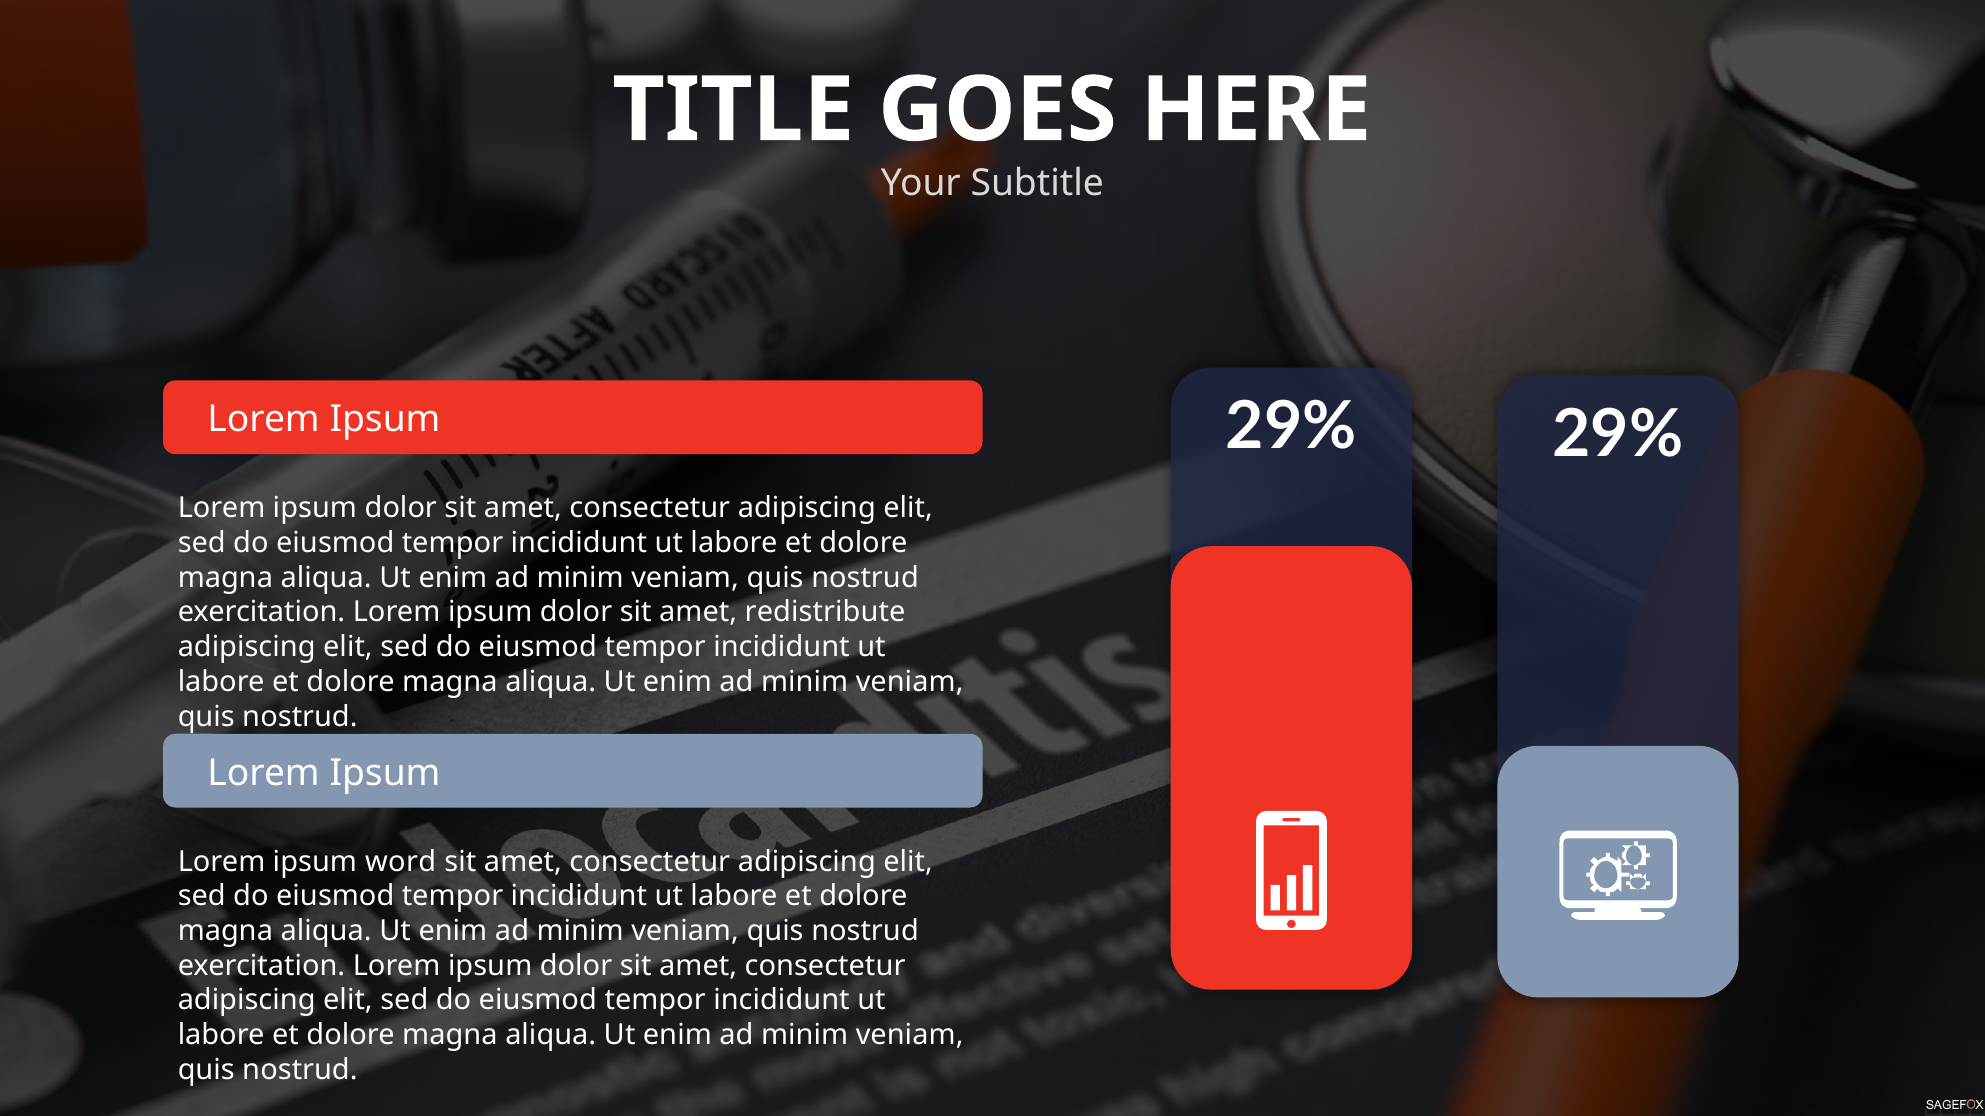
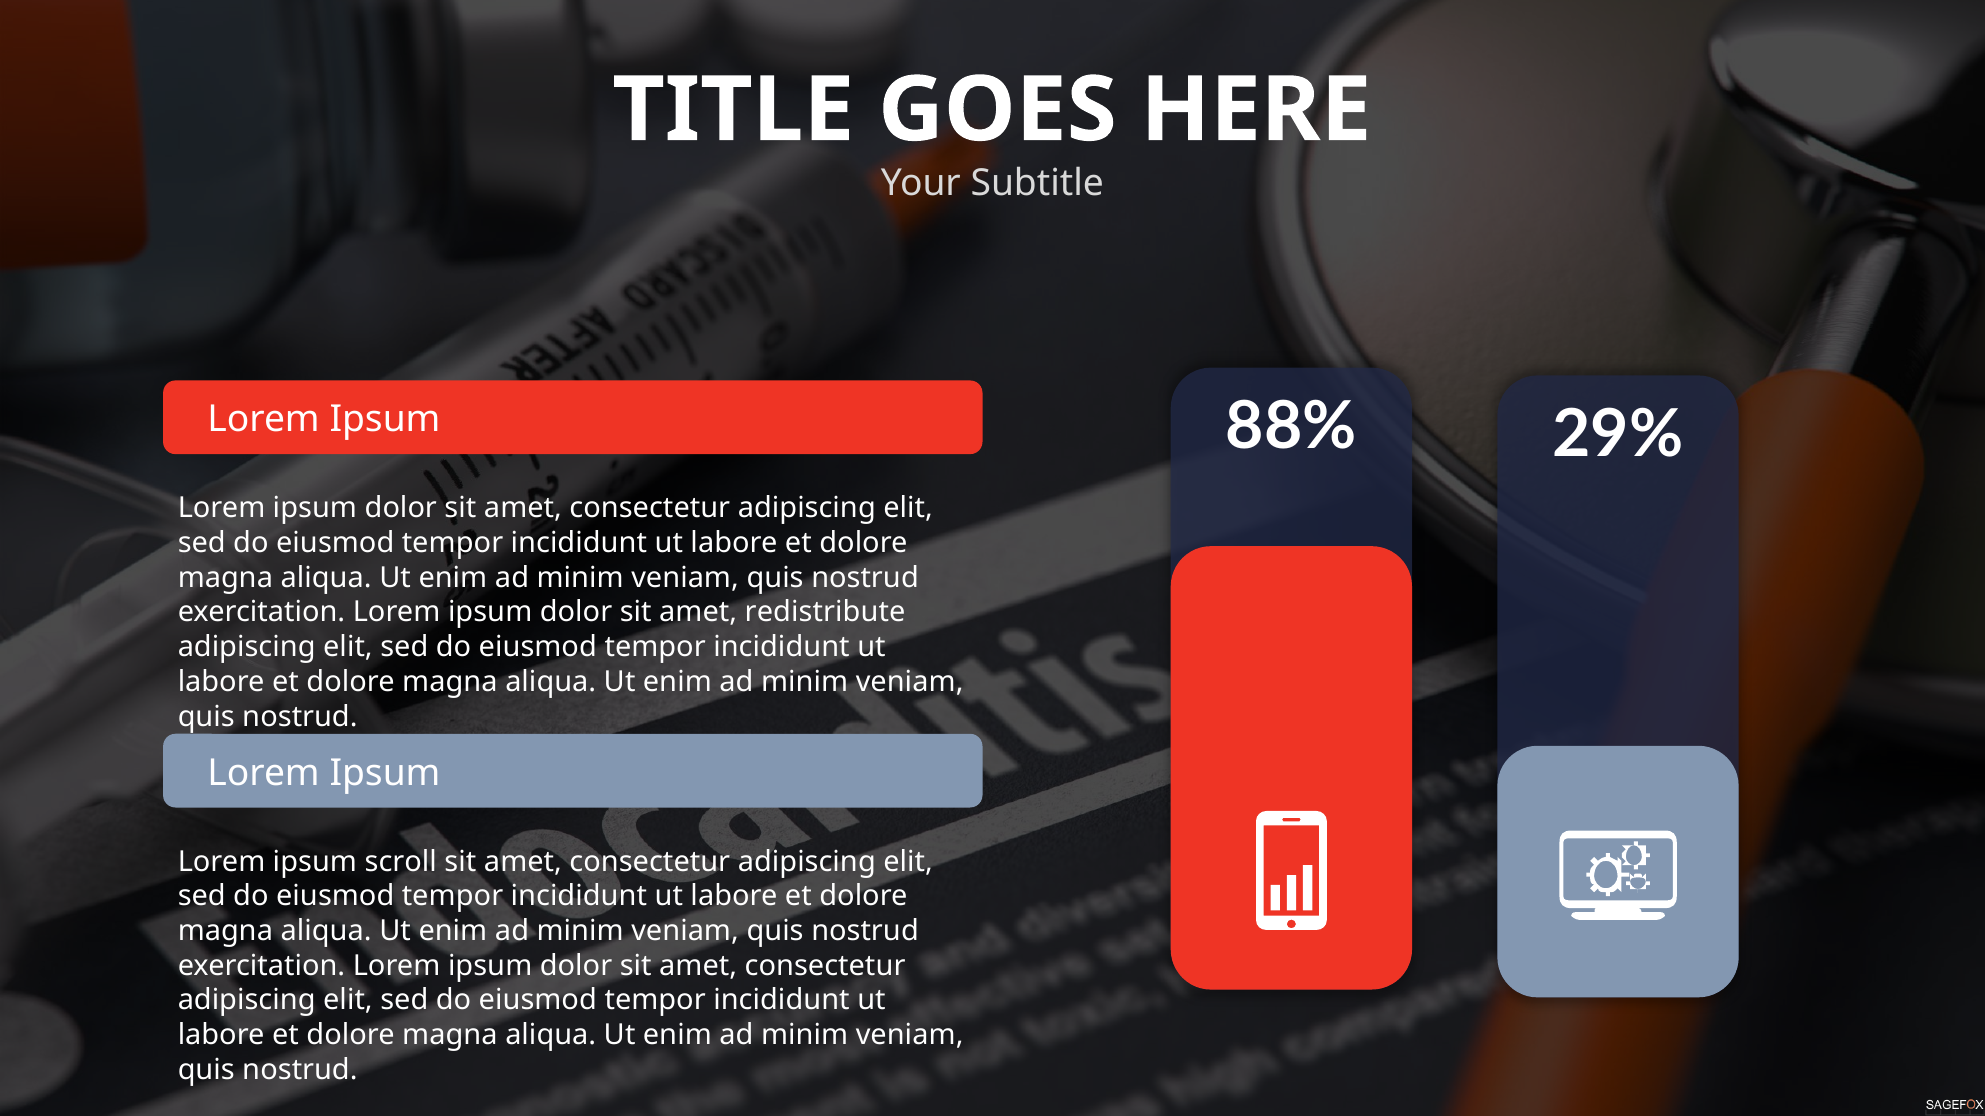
29%: 29% -> 88% (1291, 427)
word: word -> scroll (401, 862)
